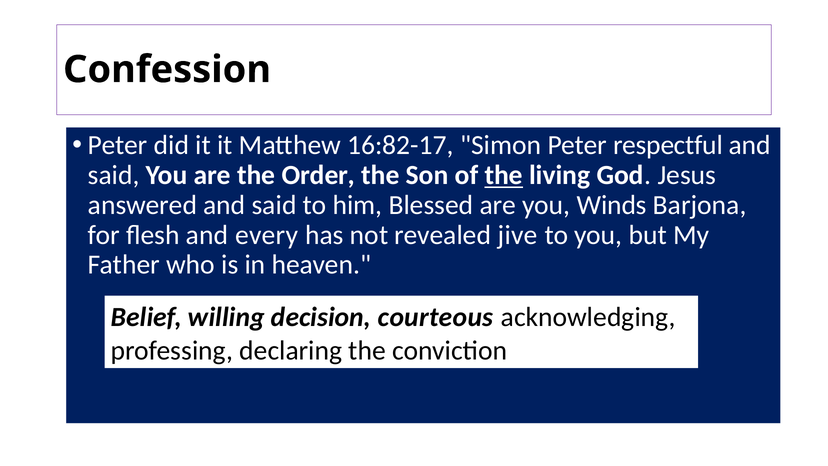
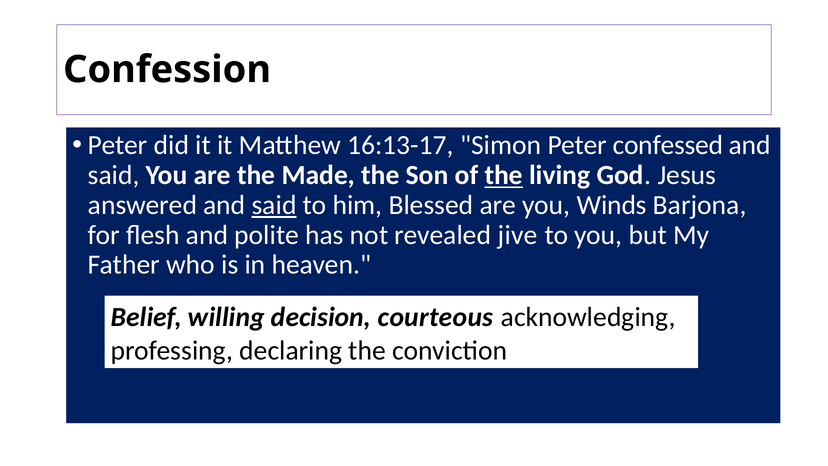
16:82-17: 16:82-17 -> 16:13-17 (400, 145)
respectful: respectful -> confessed (668, 145)
Order: Order -> Made (318, 175)
said underline: none -> present (274, 205)
every: every -> polite (267, 235)
